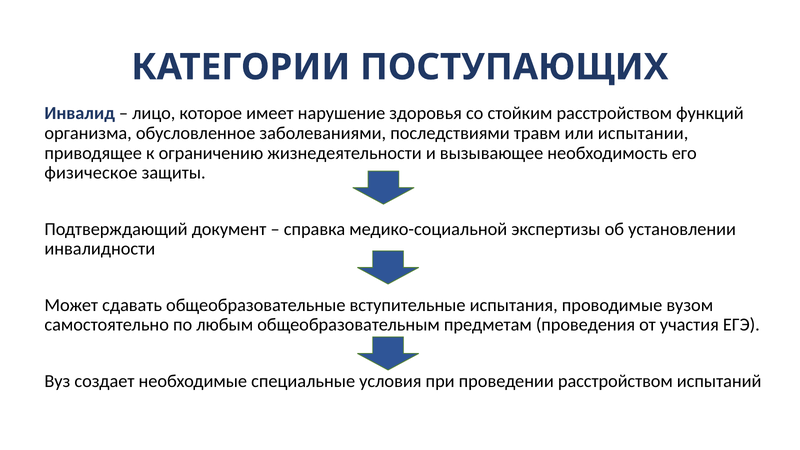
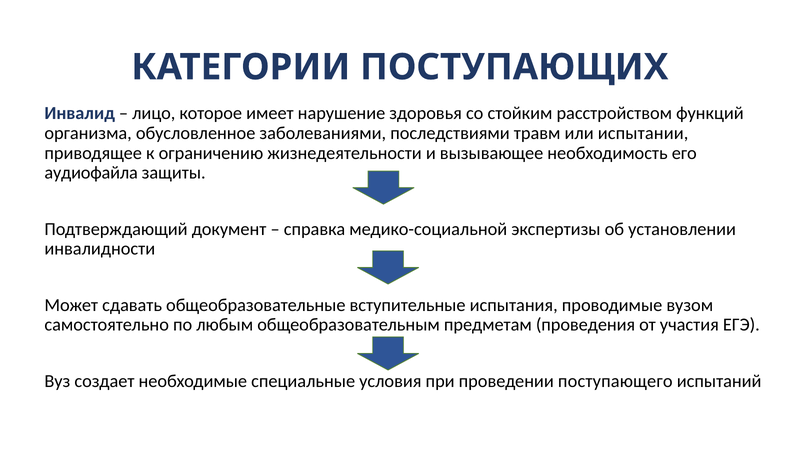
физическое: физическое -> аудиофайла (91, 173)
проведении расстройством: расстройством -> поступающего (615, 381)
